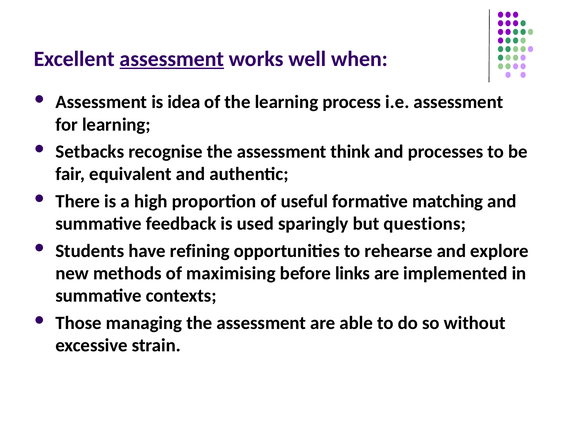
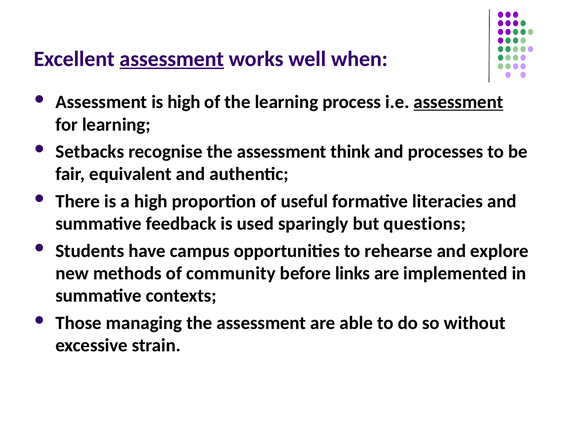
is idea: idea -> high (184, 102)
assessment underline: none -> present (458, 102)
matching: matching -> literacies (448, 202)
refining: refining -> campus (200, 251)
maximising: maximising -> community (231, 274)
